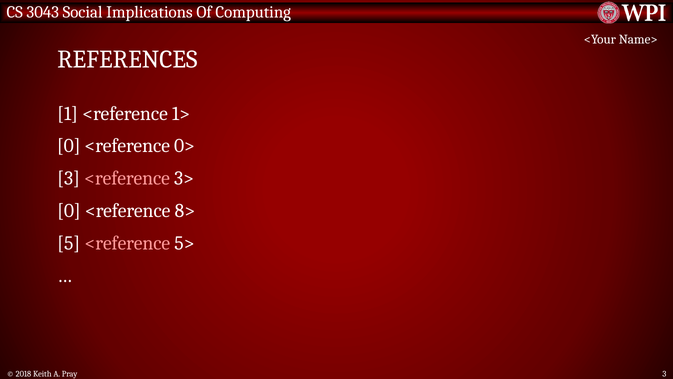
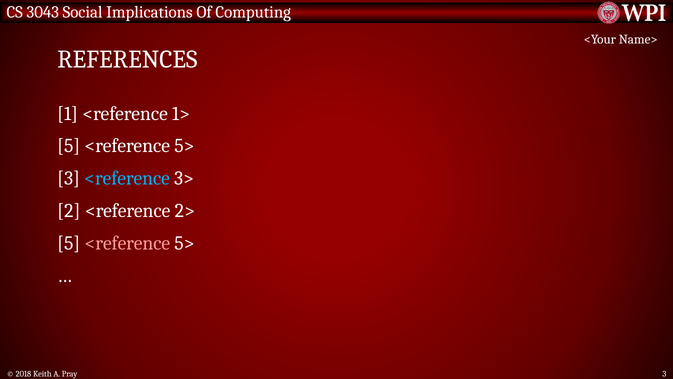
0: 0 -> 5 (69, 146)
0>: 0> -> 5> (184, 146)
<reference colour: pink -> light blue (127, 178)
0: 0 -> 2 (69, 211)
8>: 8> -> 2> (185, 211)
